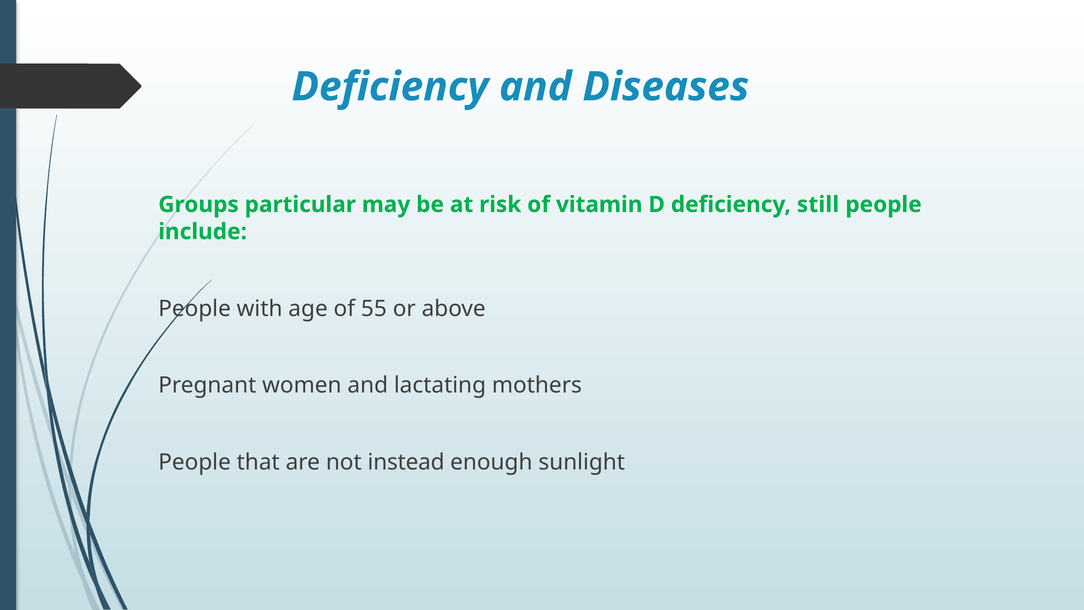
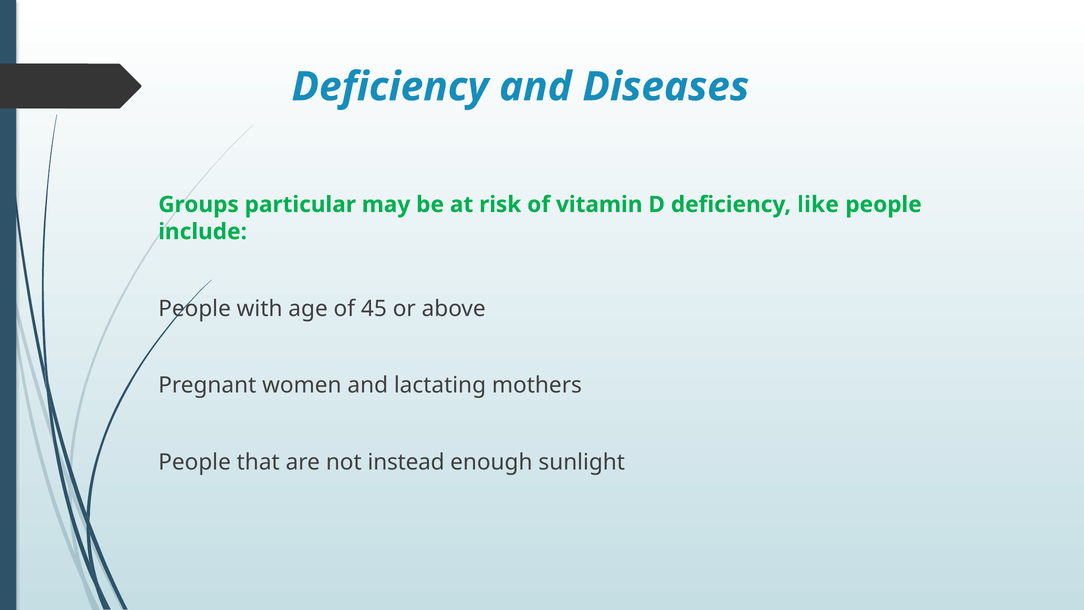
still: still -> like (818, 204)
55: 55 -> 45 (374, 308)
